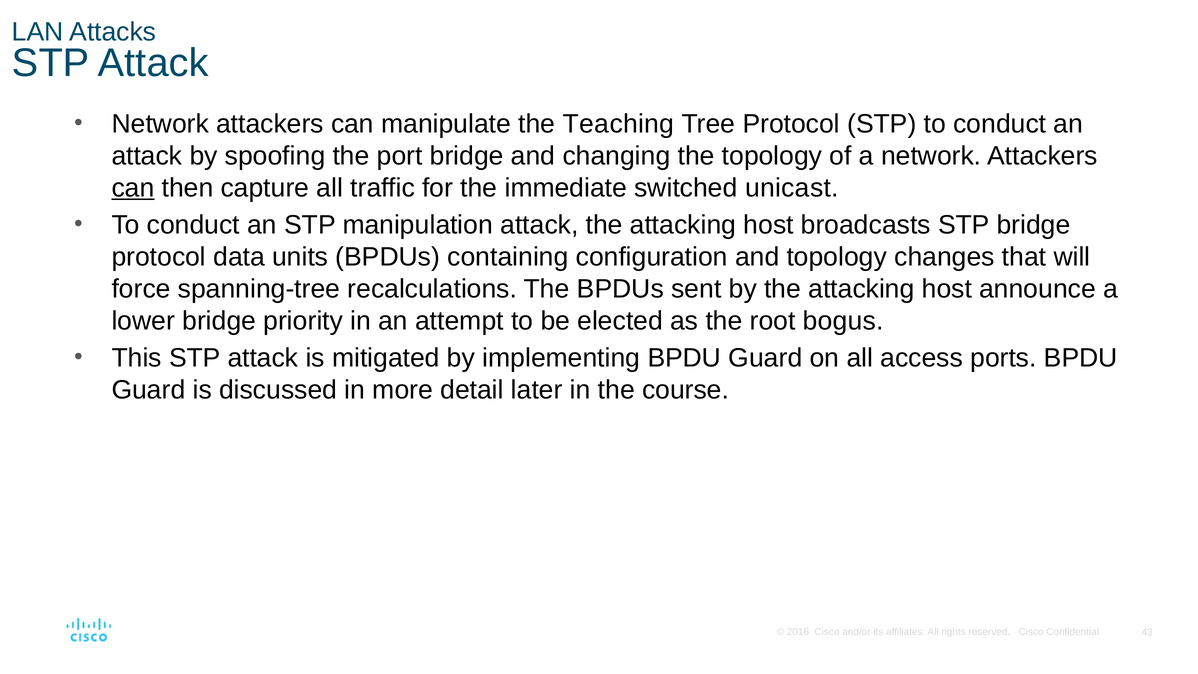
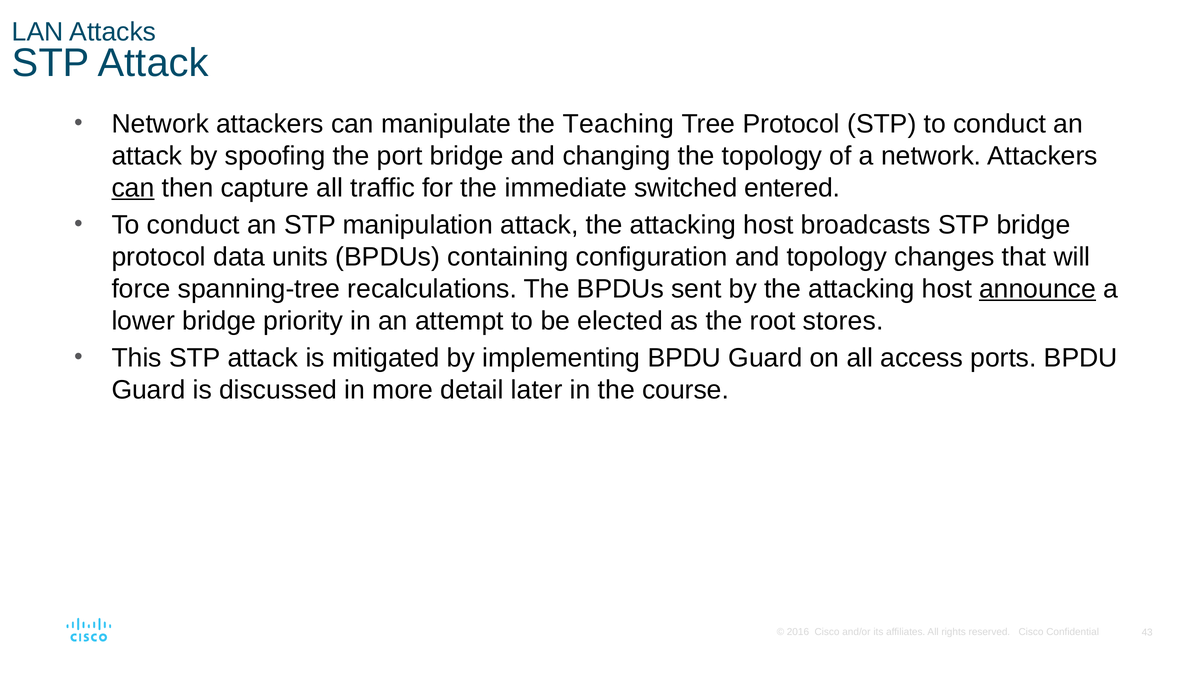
unicast: unicast -> entered (792, 188)
announce underline: none -> present (1038, 289)
bogus: bogus -> stores (843, 321)
